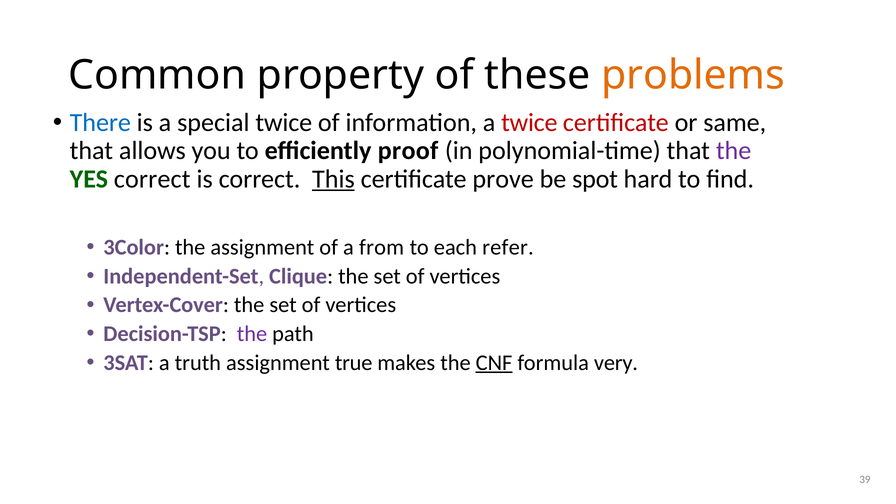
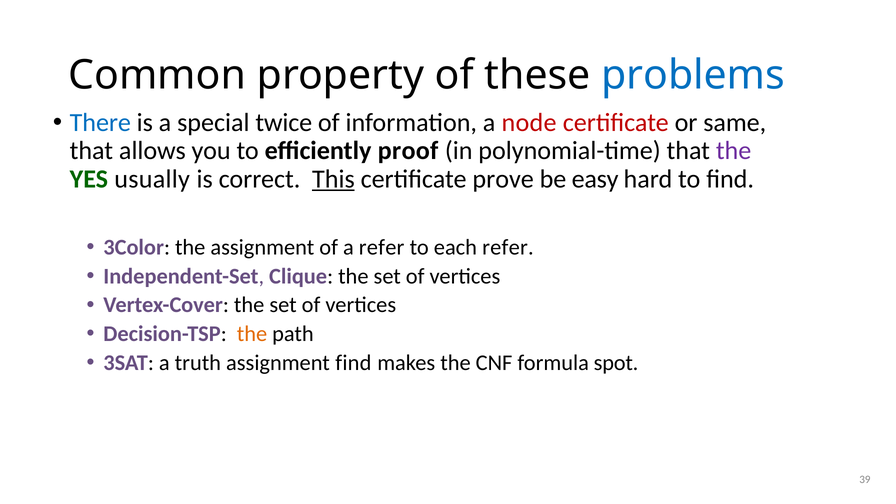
problems colour: orange -> blue (693, 75)
a twice: twice -> node (529, 123)
YES correct: correct -> usually (152, 179)
spot: spot -> easy (595, 179)
a from: from -> refer (382, 247)
the colour: purple -> orange (252, 334)
assignment true: true -> find (353, 363)
CNF underline: present -> none (494, 363)
very: very -> spot (616, 363)
